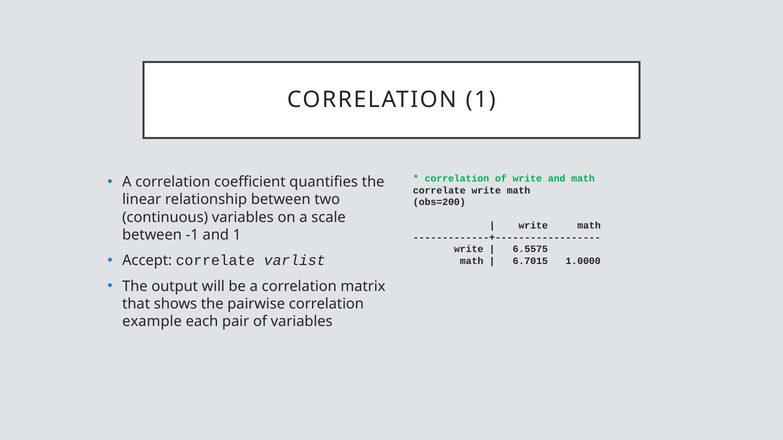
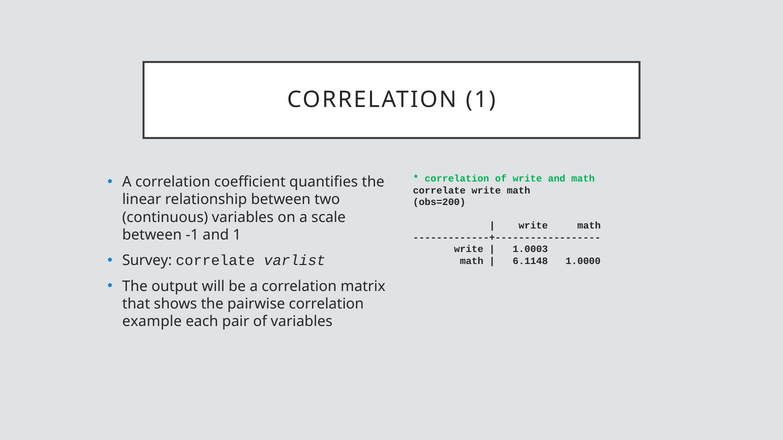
6.5575: 6.5575 -> 1.0003 (530, 249)
Accept: Accept -> Survey (147, 261)
6.7015: 6.7015 -> 6.1148 (530, 261)
